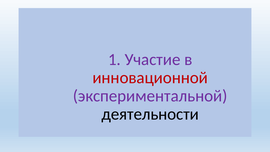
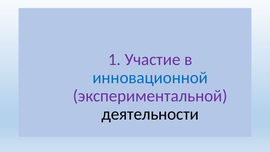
инновационной colour: red -> blue (150, 78)
